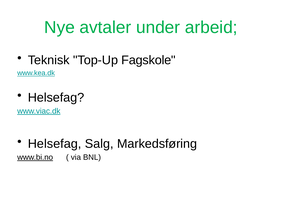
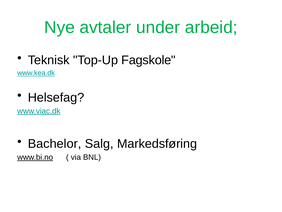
Helsefag: Helsefag -> Bachelor (55, 143)
